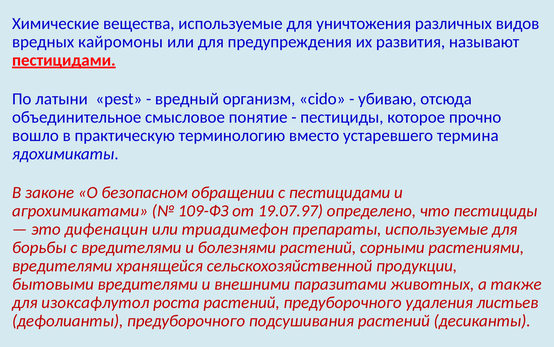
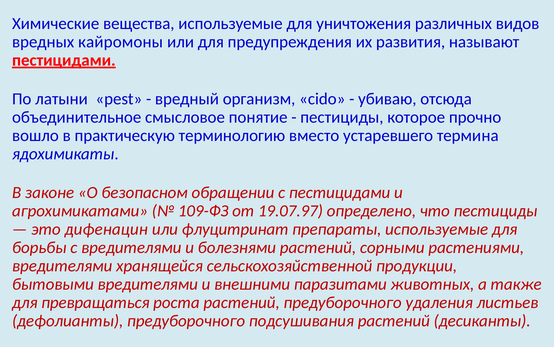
триадимефон: триадимефон -> флуцитринат (235, 229)
изоксафлутол: изоксафлутол -> превращаться (95, 302)
